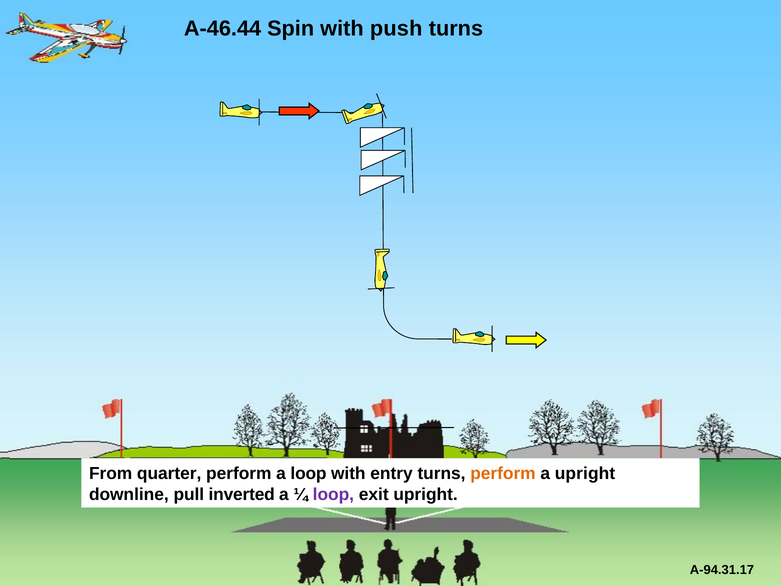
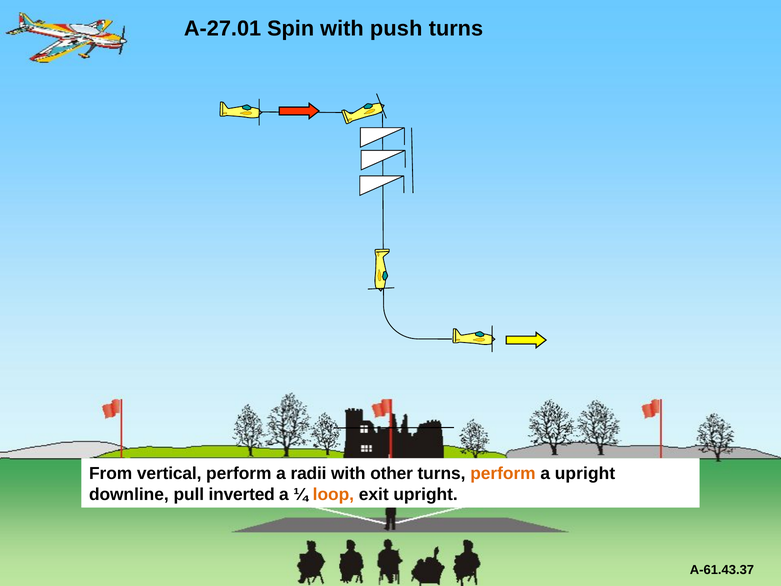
A-46.44: A-46.44 -> A-27.01 (223, 29)
quarter: quarter -> vertical (169, 473)
a loop: loop -> radii (309, 473)
entry: entry -> other (392, 473)
loop colour: purple -> orange (333, 494)
A-94.31.17: A-94.31.17 -> A-61.43.37 (722, 569)
